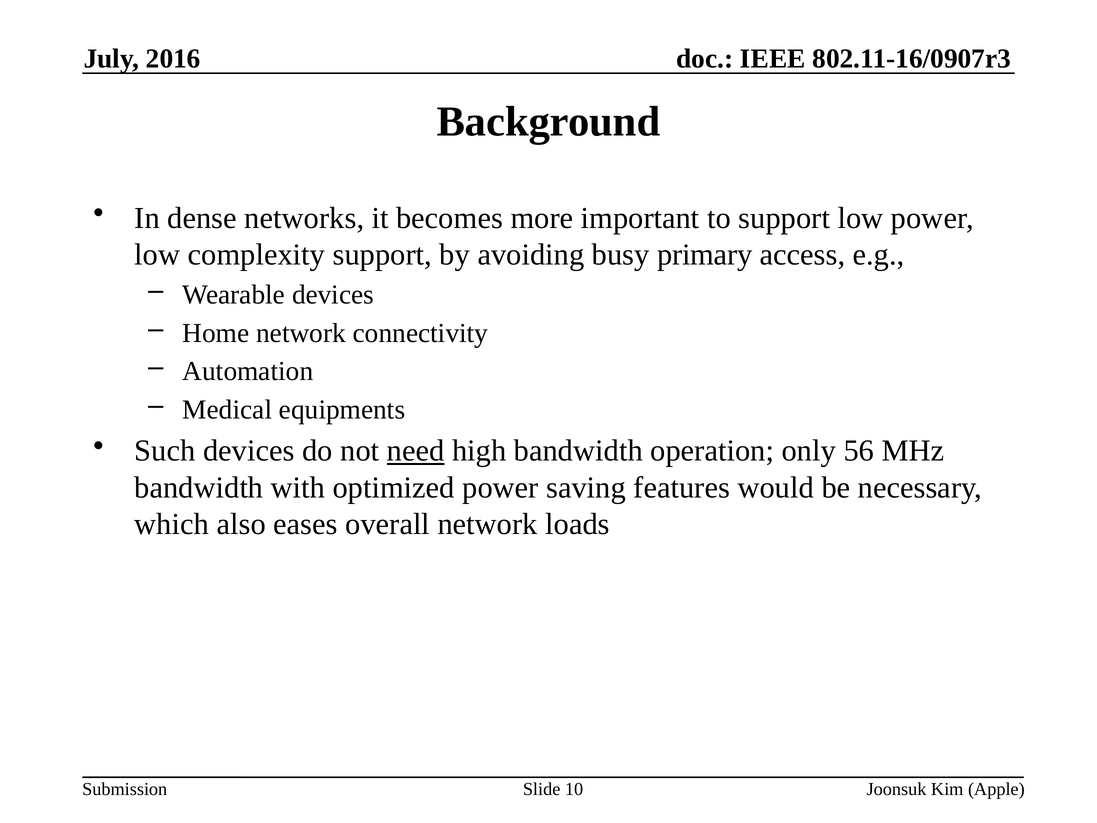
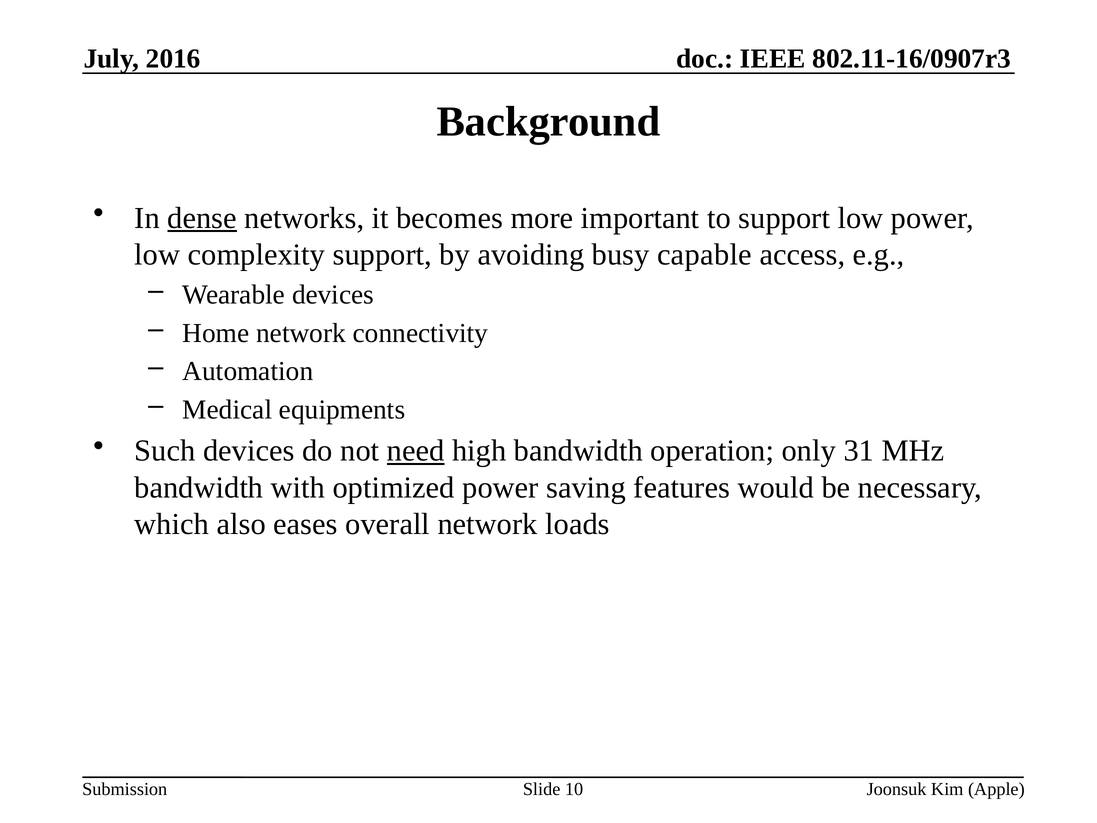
dense underline: none -> present (202, 218)
primary: primary -> capable (704, 255)
56: 56 -> 31 (859, 451)
